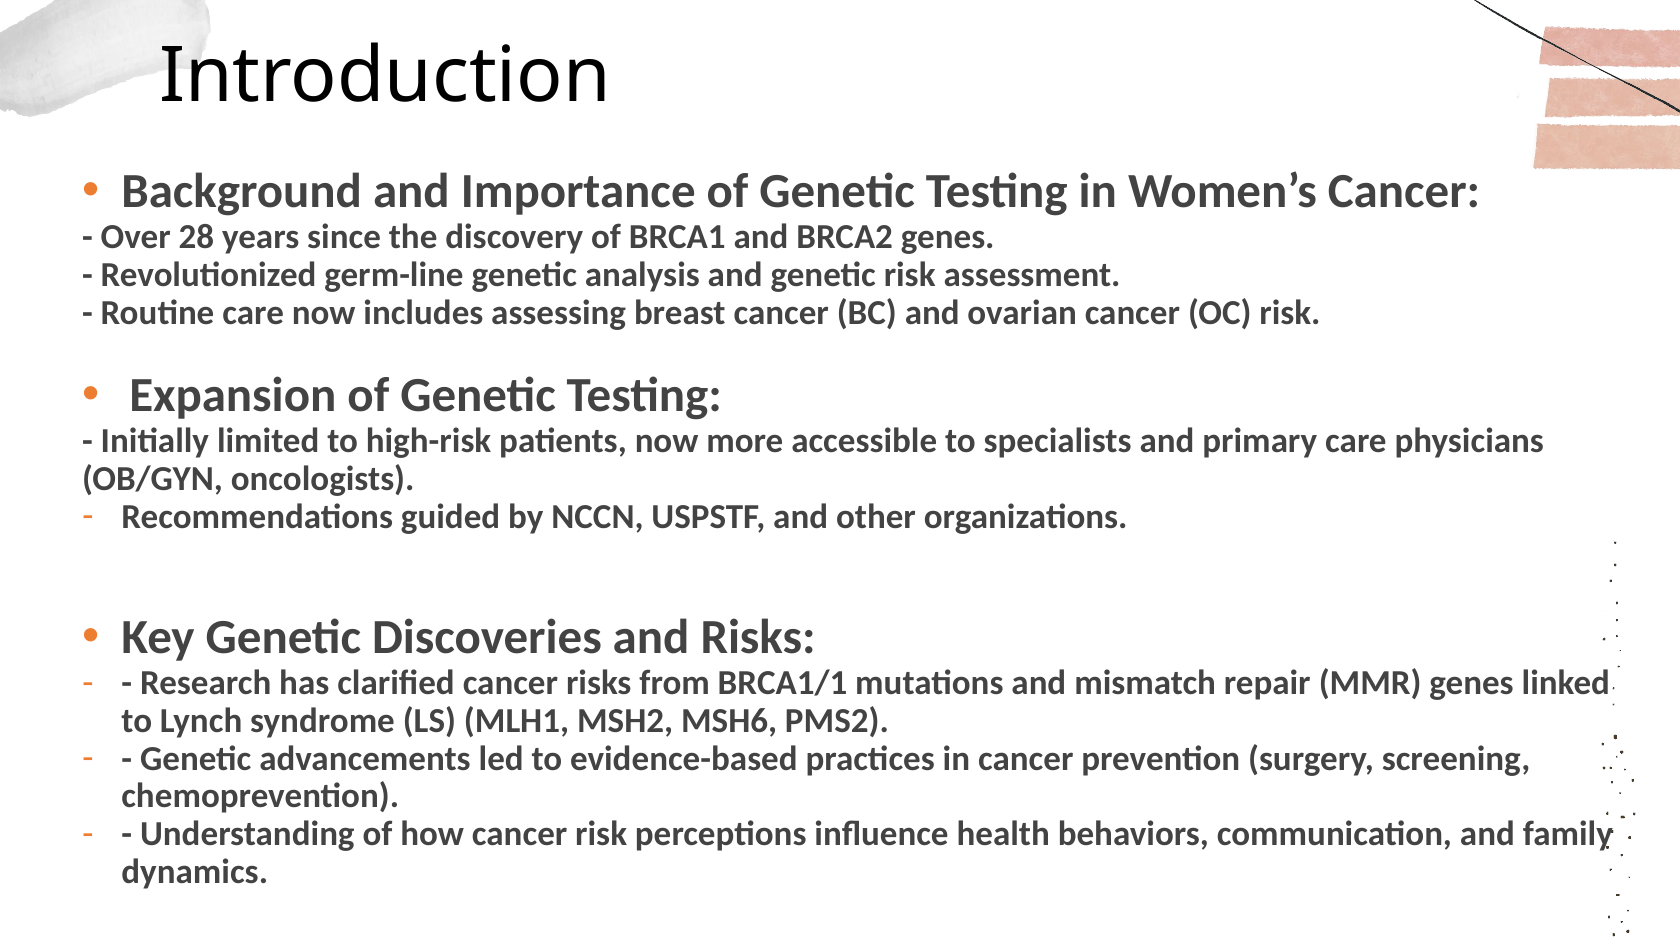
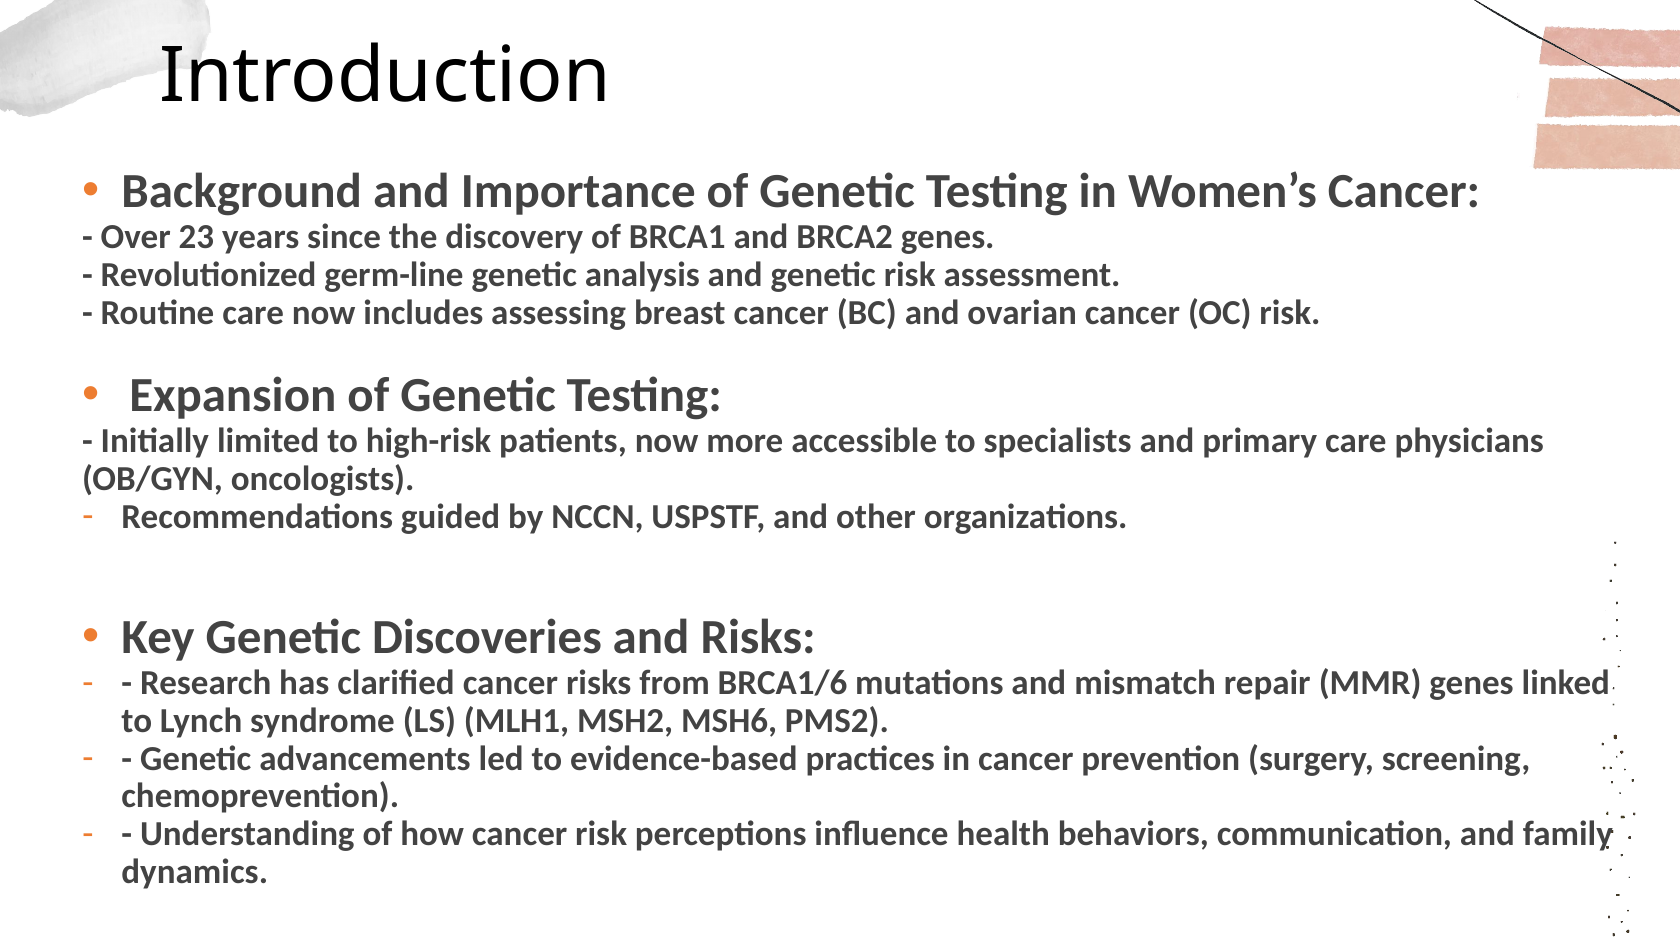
28: 28 -> 23 (196, 237)
BRCA1/1: BRCA1/1 -> BRCA1/6 (783, 683)
